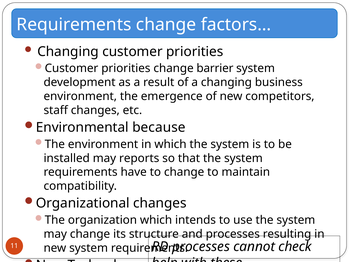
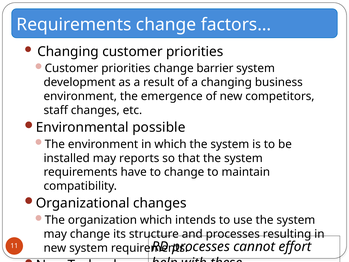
because: because -> possible (159, 127)
check: check -> effort (295, 246)
